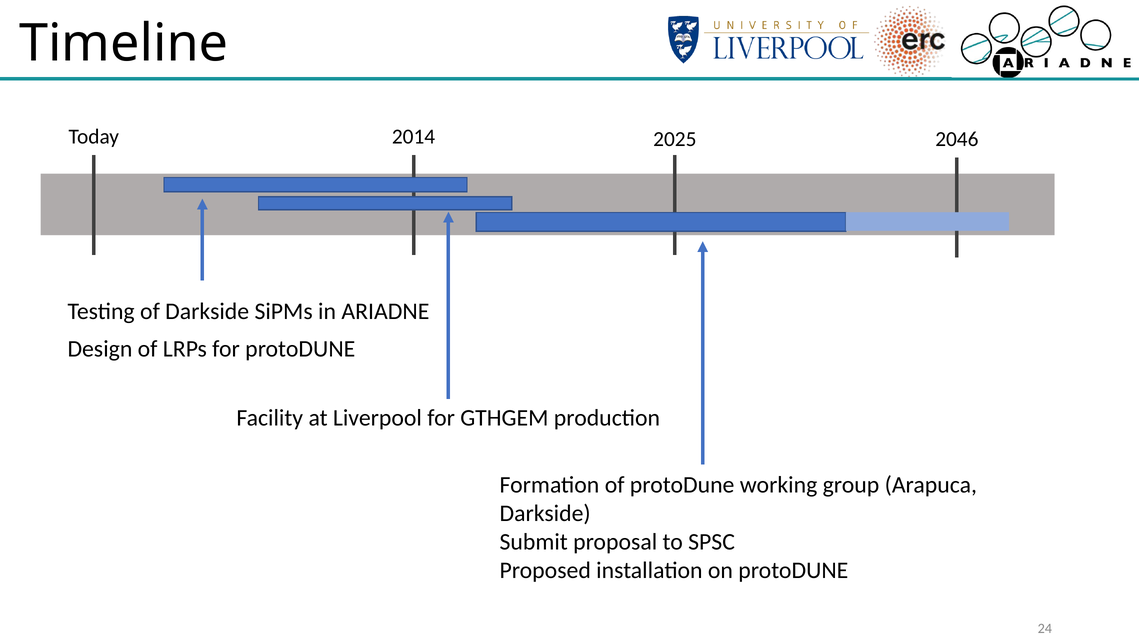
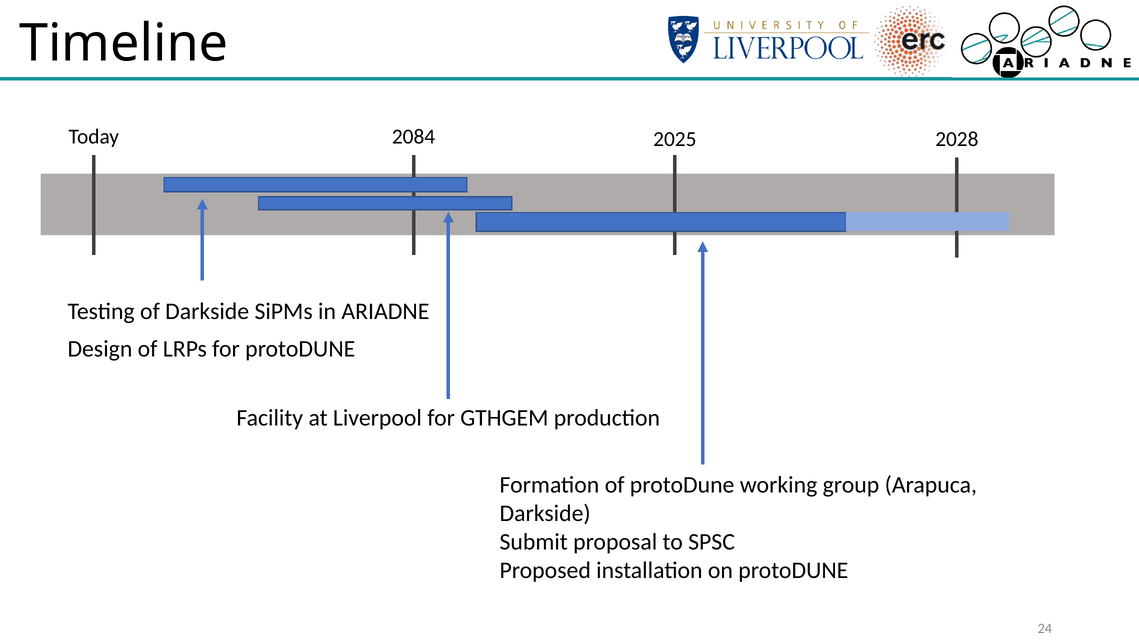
2014: 2014 -> 2084 (414, 137)
2046: 2046 -> 2028 (957, 139)
